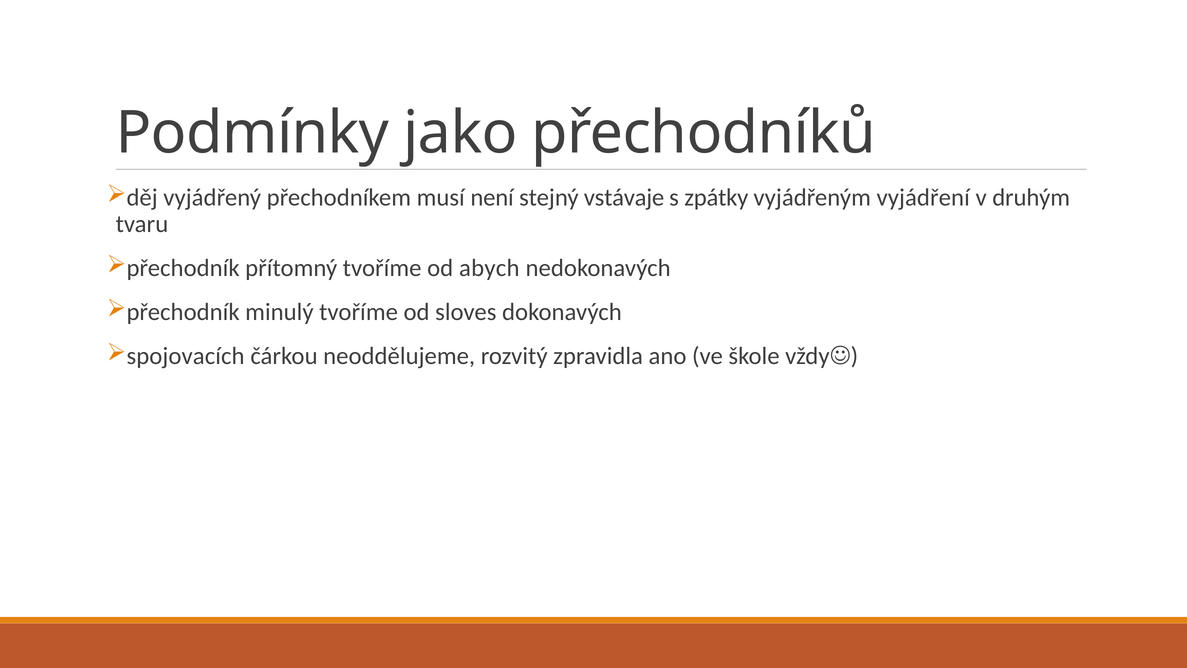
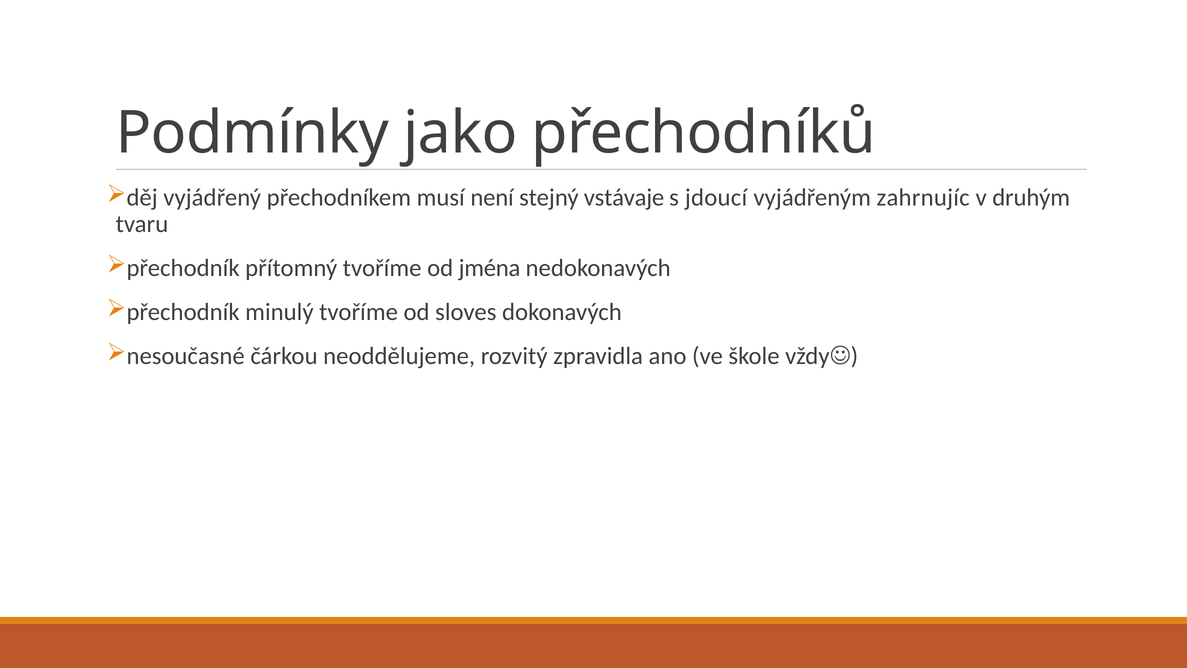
zpátky: zpátky -> jdoucí (716, 197)
vyjádření: vyjádření -> zahrnujíc (923, 197)
abych: abych -> jména (490, 268)
spojovacích: spojovacích -> nesoučasné (186, 356)
